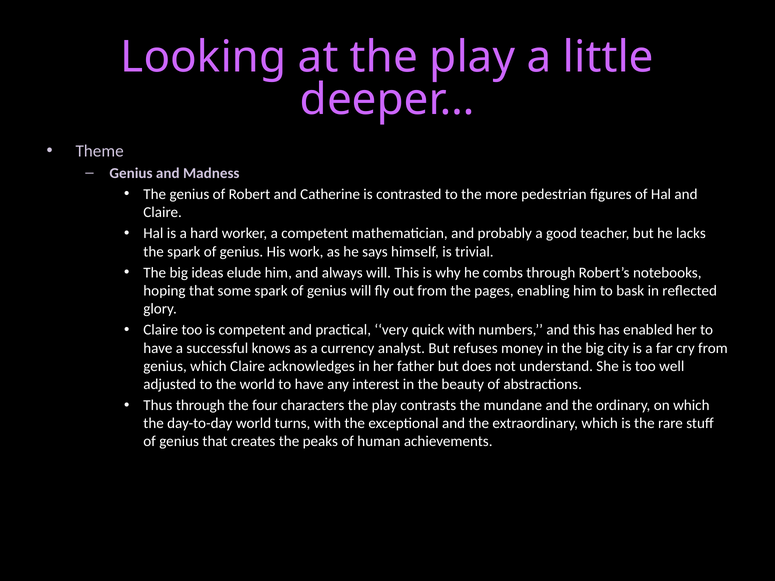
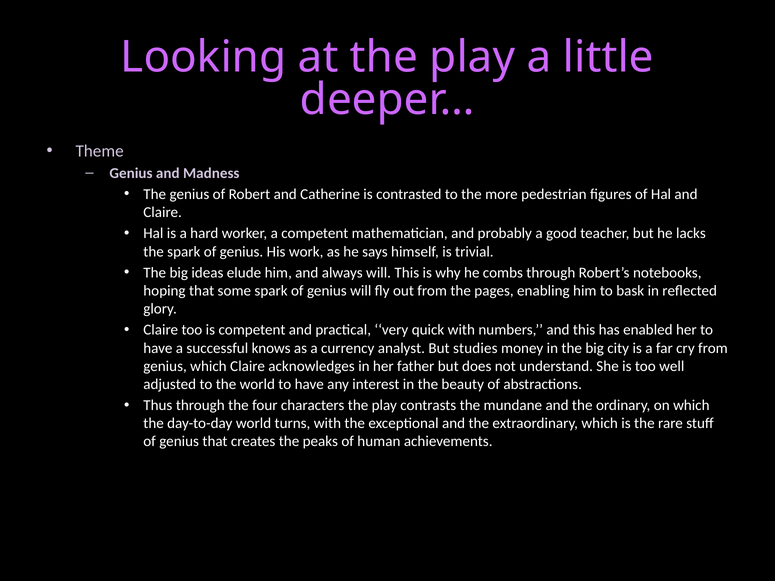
refuses: refuses -> studies (475, 348)
